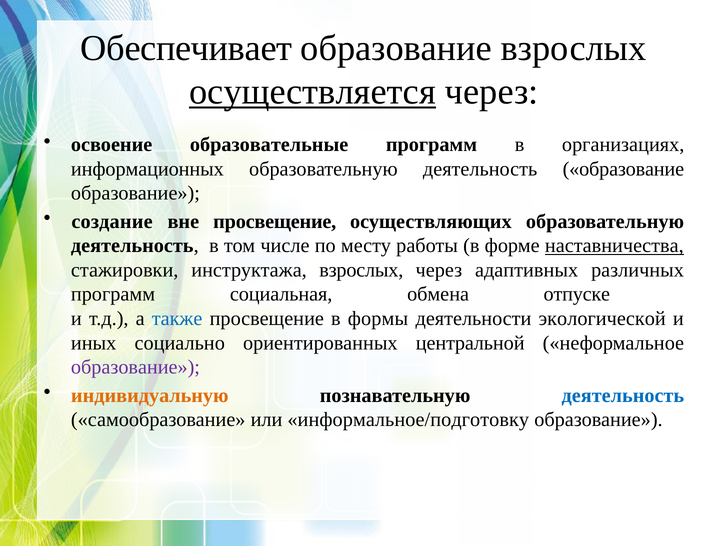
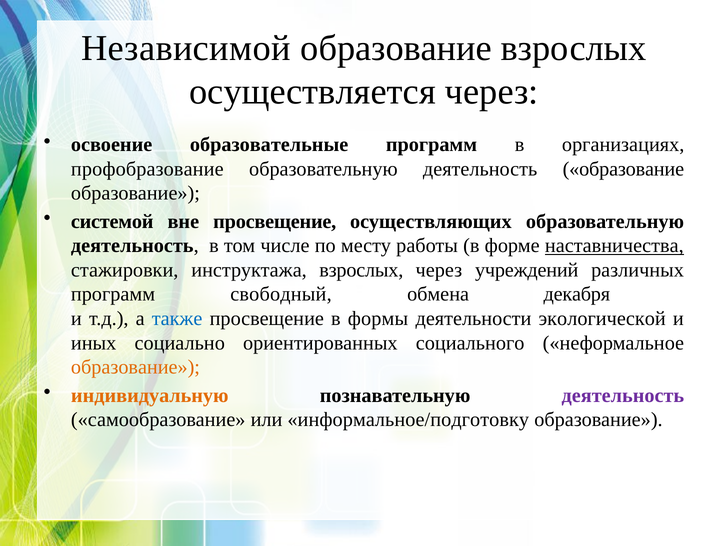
Обеспечивает: Обеспечивает -> Независимой (186, 48)
осуществляется underline: present -> none (312, 92)
информационных: информационных -> профобразование (147, 169)
создание: создание -> системой (112, 221)
адаптивных: адаптивных -> учреждений (527, 270)
социальная: социальная -> свободный (281, 294)
отпуске: отпуске -> декабря (577, 294)
центральной: центральной -> социального (470, 343)
образование colour: purple -> orange (135, 367)
деятельность colour: blue -> purple (623, 395)
